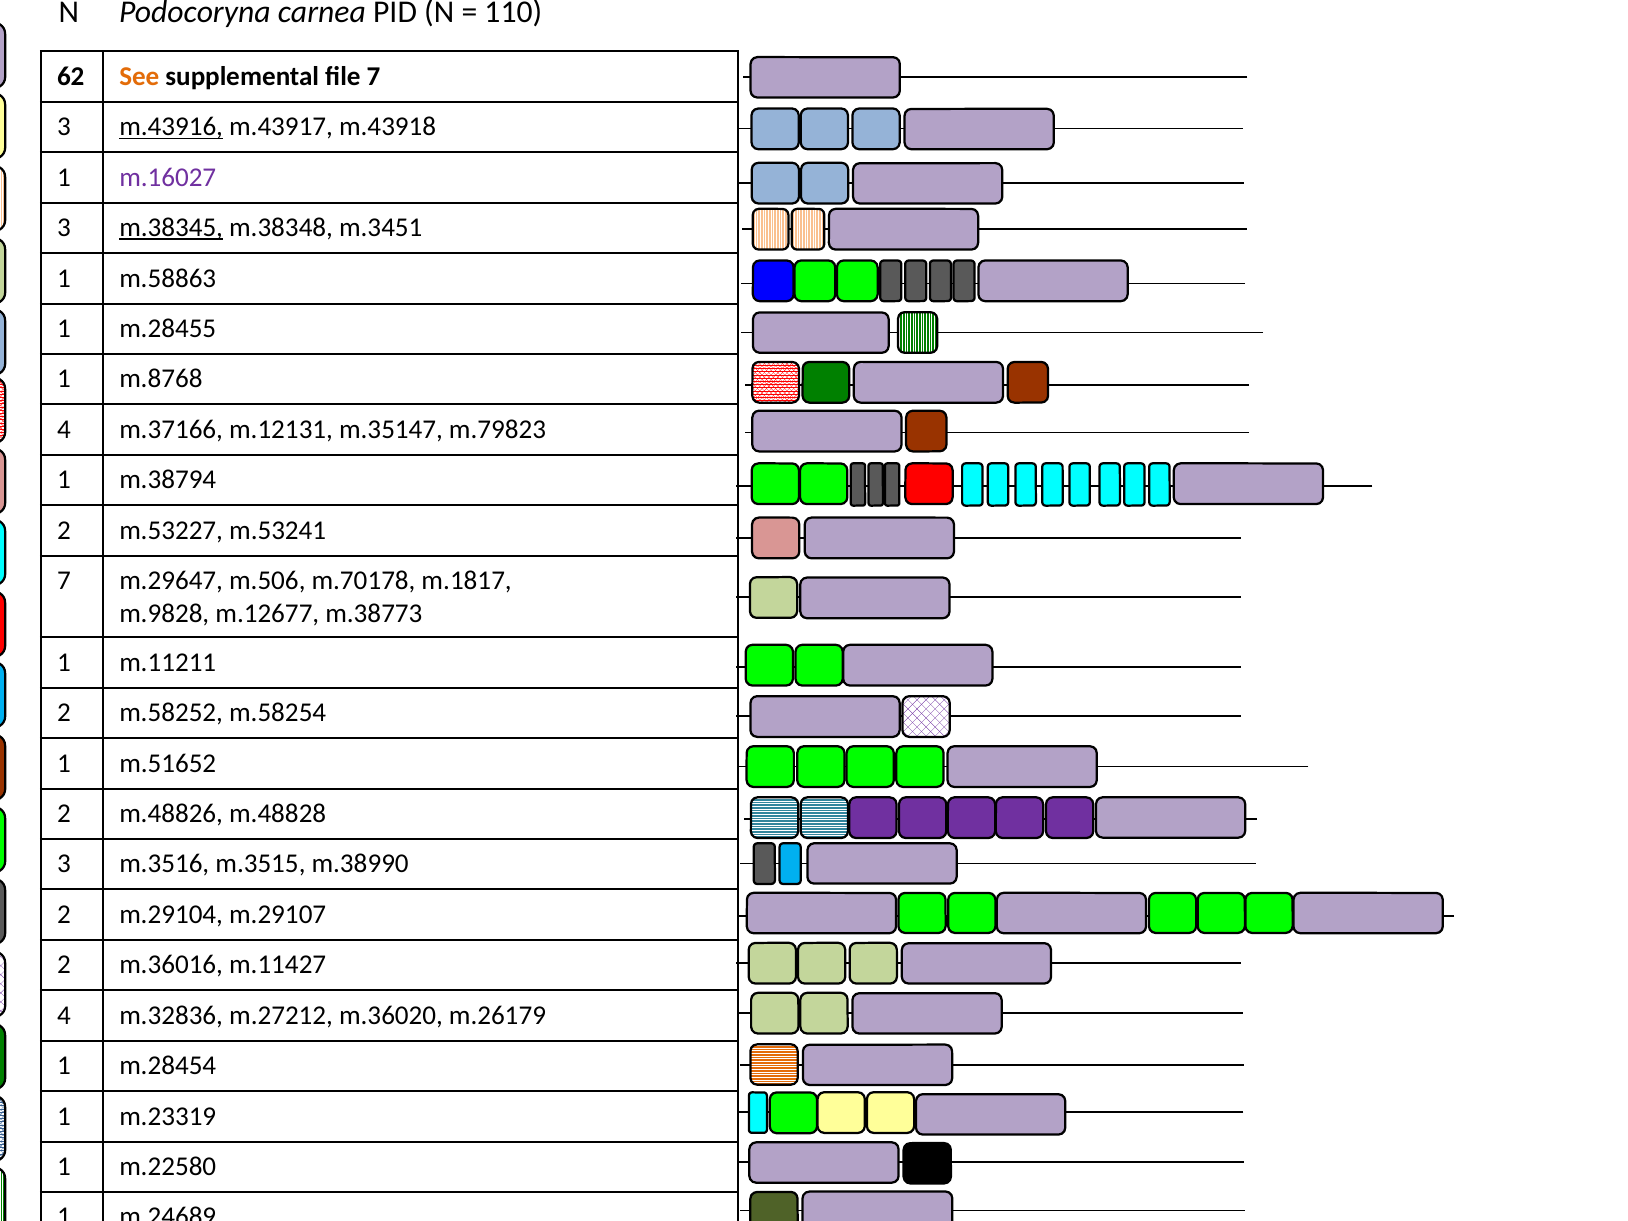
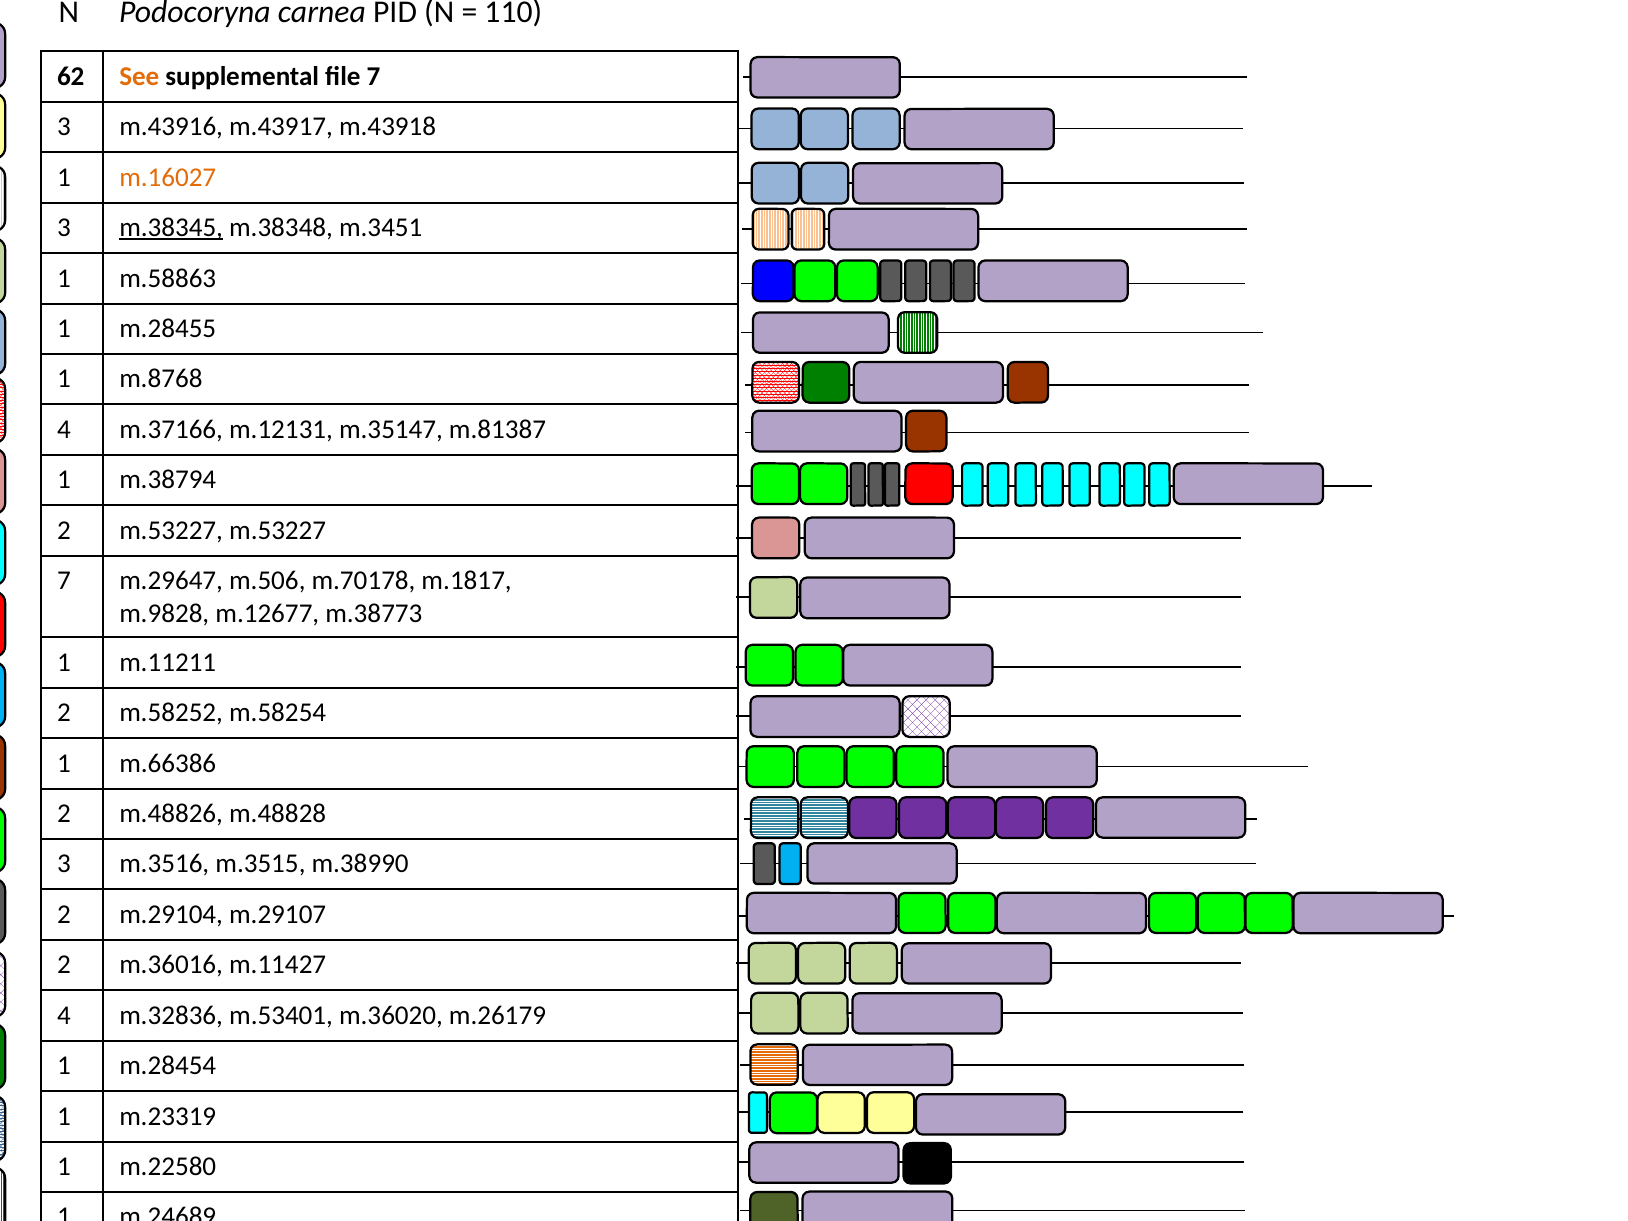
m.43916 underline: present -> none (171, 127)
m.16027 colour: purple -> orange (168, 177)
m.79823: m.79823 -> m.81387 (497, 429)
m.53227 m.53241: m.53241 -> m.53227 (278, 530)
m.51652: m.51652 -> m.66386 (168, 763)
m.27212: m.27212 -> m.53401 (281, 1015)
